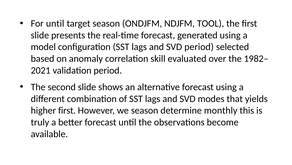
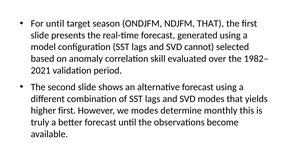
NDJFM TOOL: TOOL -> THAT (210, 23)
SVD period: period -> cannot (199, 47)
we season: season -> modes (145, 110)
